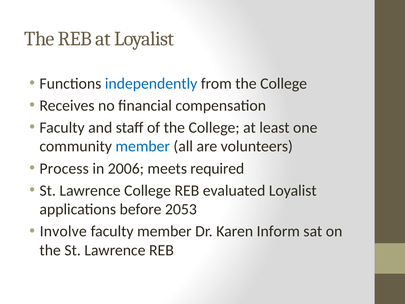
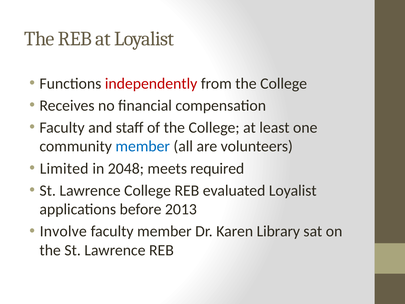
independently colour: blue -> red (151, 83)
Process: Process -> Limited (64, 168)
2006: 2006 -> 2048 (126, 168)
2053: 2053 -> 2013 (181, 209)
Inform: Inform -> Library (278, 231)
